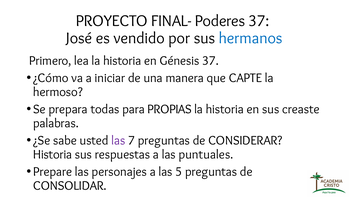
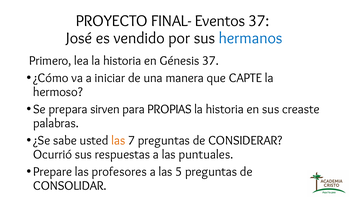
Poderes: Poderes -> Eventos (220, 21)
todas: todas -> sirven (105, 109)
las colour: purple -> orange (118, 140)
Historia: Historia -> Ocurrió (53, 154)
personajes: personajes -> profesores (119, 171)
